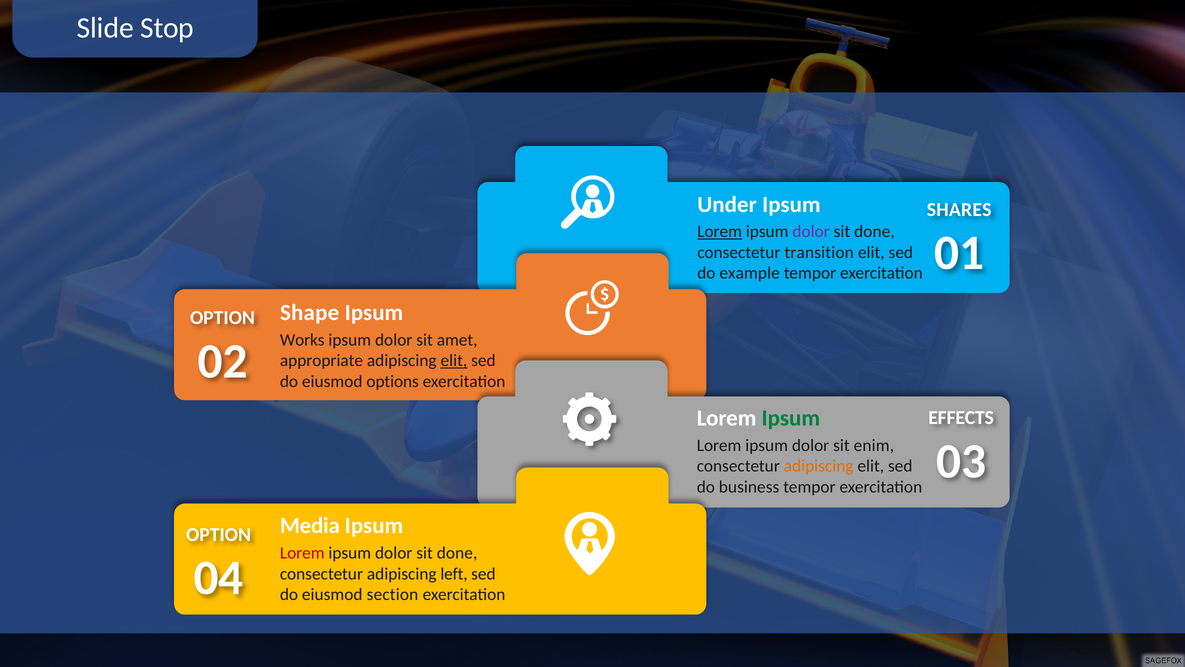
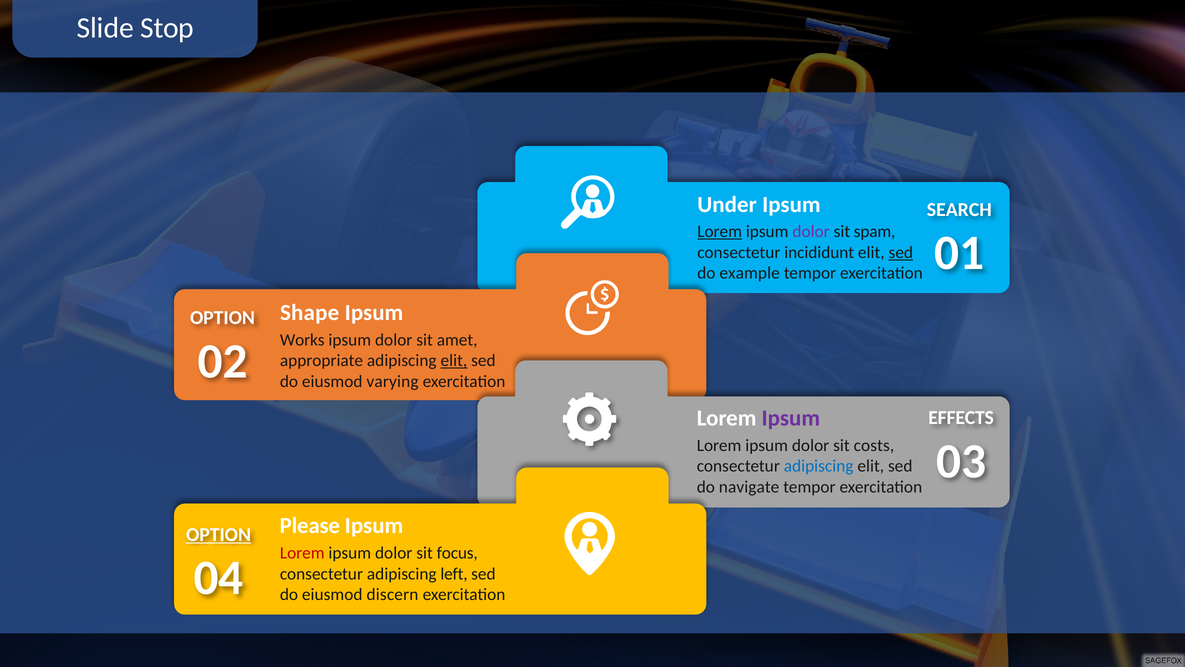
SHARES: SHARES -> SEARCH (959, 209)
done: done -> spam (875, 231)
transition: transition -> incididunt (819, 252)
sed underline: none -> present (901, 252)
options: options -> varying (393, 381)
Ipsum colour: green -> purple (791, 418)
enim: enim -> costs (874, 445)
adipiscing colour: orange -> blue (819, 466)
business: business -> navigate (749, 487)
Media: Media -> Please (310, 525)
OPTION underline: none -> present (219, 534)
done: done -> focus (457, 553)
section: section -> discern (392, 594)
